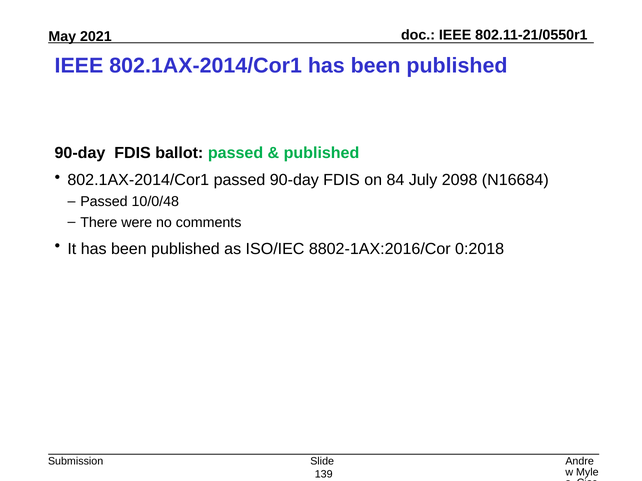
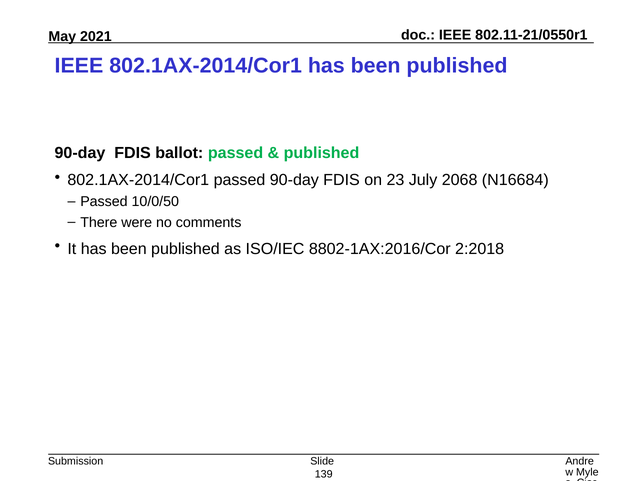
84: 84 -> 23 (395, 180)
2098: 2098 -> 2068 (460, 180)
10/0/48: 10/0/48 -> 10/0/50 (155, 202)
0:2018: 0:2018 -> 2:2018 (480, 249)
